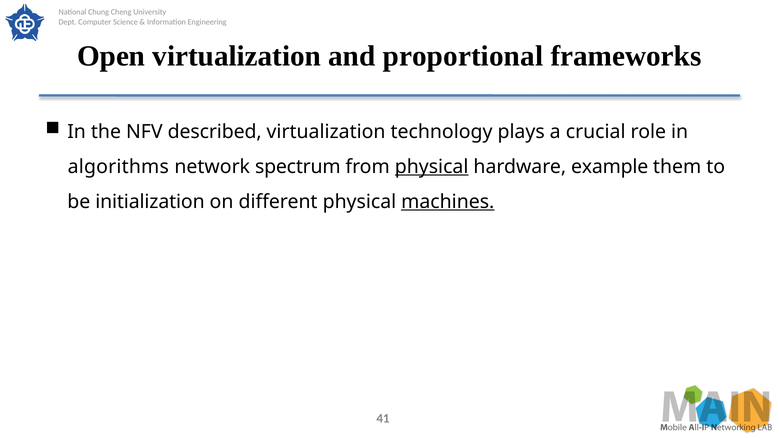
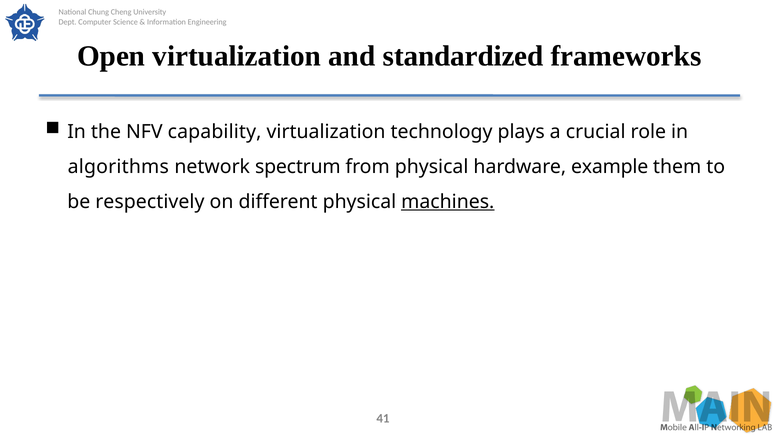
proportional: proportional -> standardized (463, 56)
described: described -> capability (215, 132)
physical underline: present -> none (432, 167)
initialization: initialization -> respectively (150, 202)
